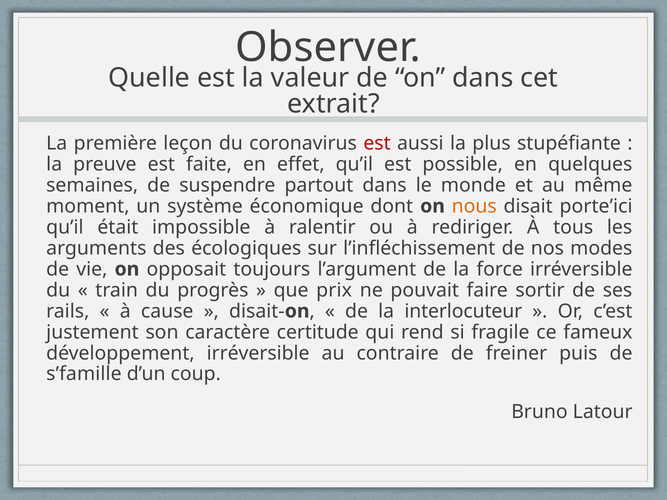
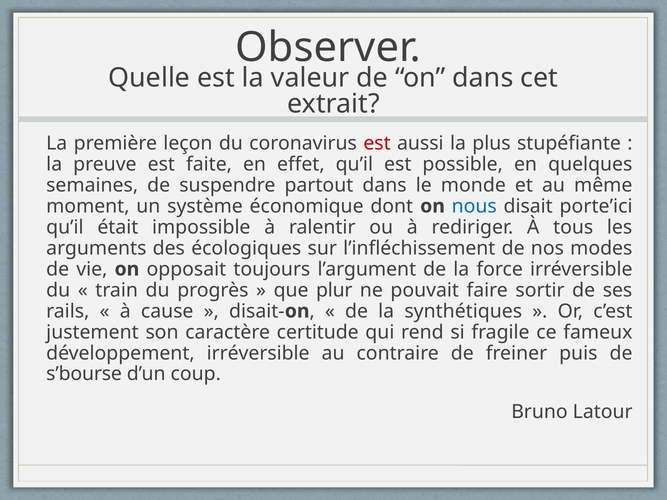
nous colour: orange -> blue (474, 206)
prix: prix -> plur (334, 290)
interlocuteur: interlocuteur -> synthétiques (463, 311)
s’famille: s’famille -> s’bourse (84, 374)
